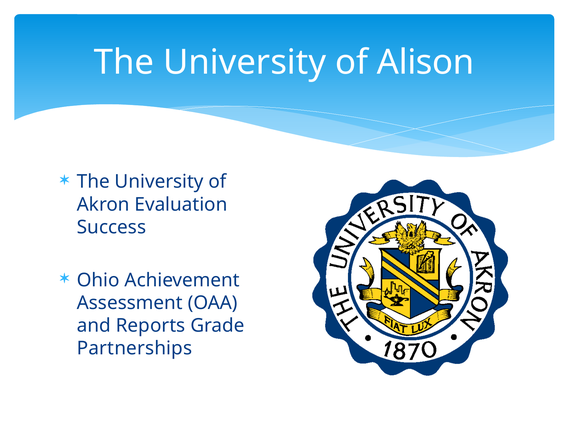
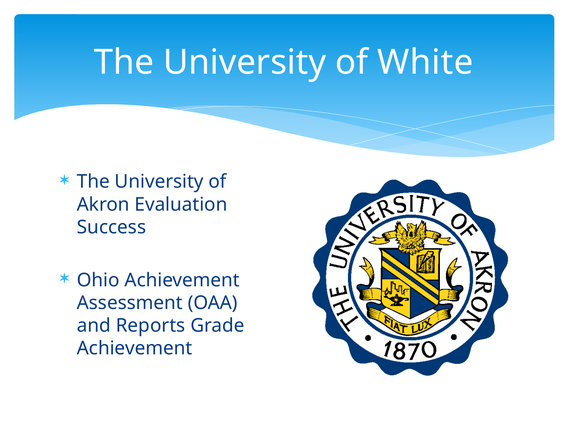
Alison: Alison -> White (425, 62)
Partnerships: Partnerships -> Achievement (135, 348)
